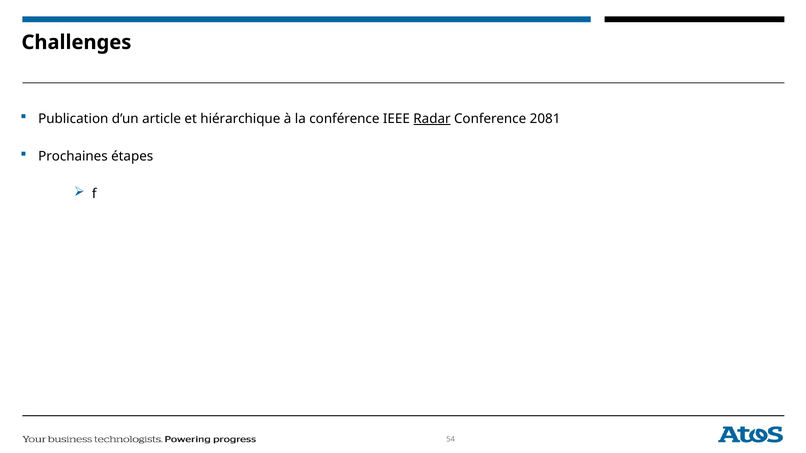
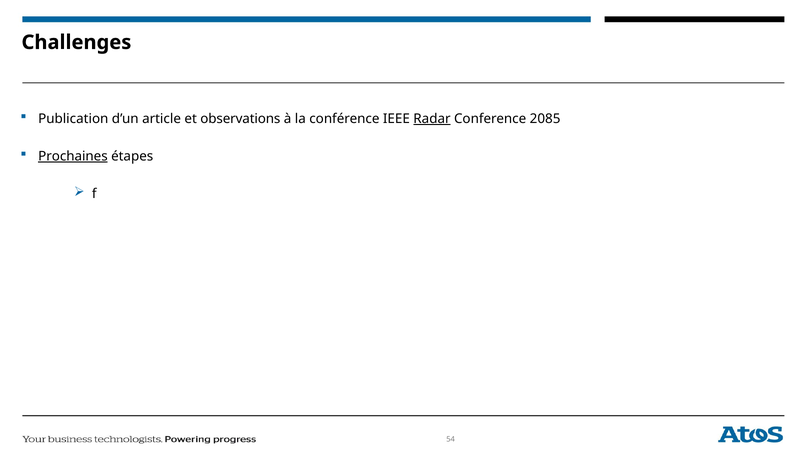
hiérarchique: hiérarchique -> observations (240, 119)
2081: 2081 -> 2085 (545, 119)
Prochaines underline: none -> present (73, 157)
